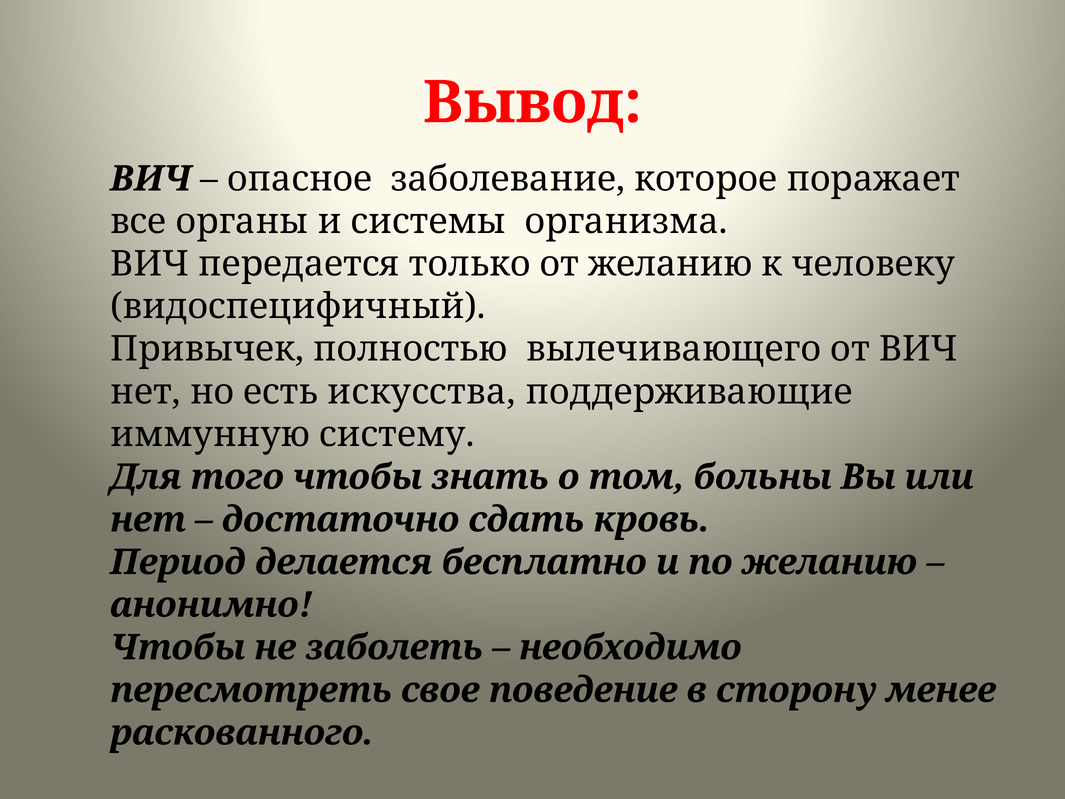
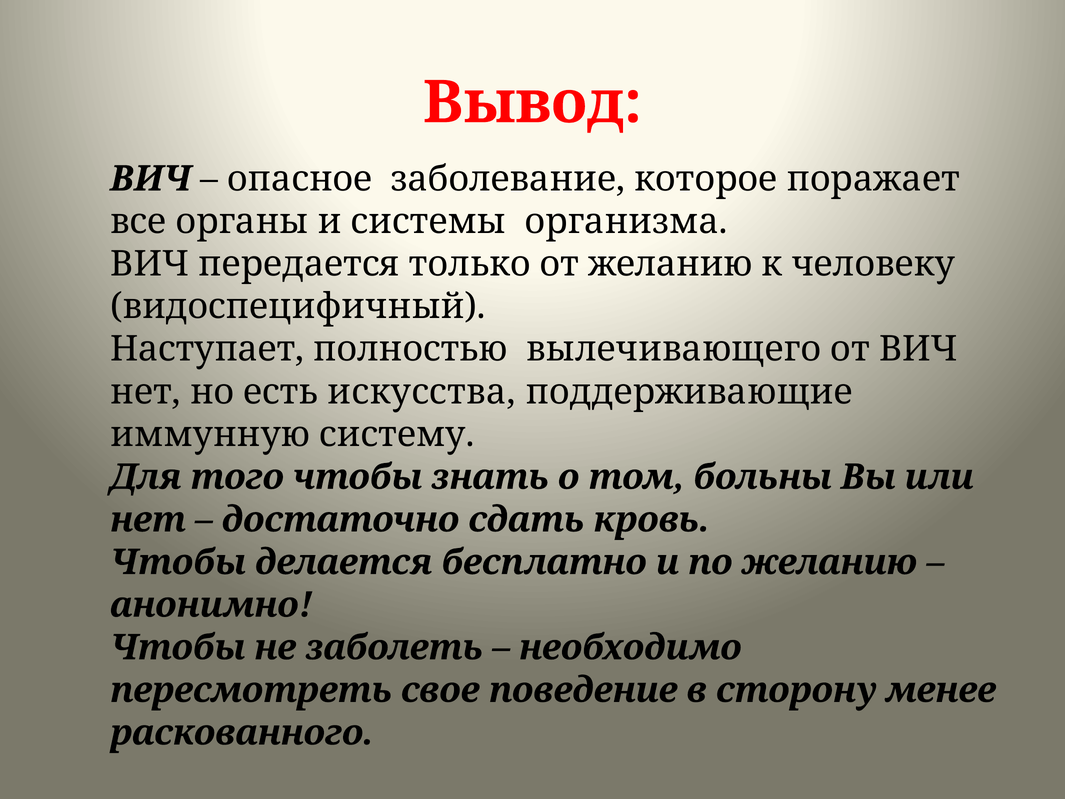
Привычек: Привычек -> Наступает (207, 349)
Период: Период -> Чтобы (178, 562)
